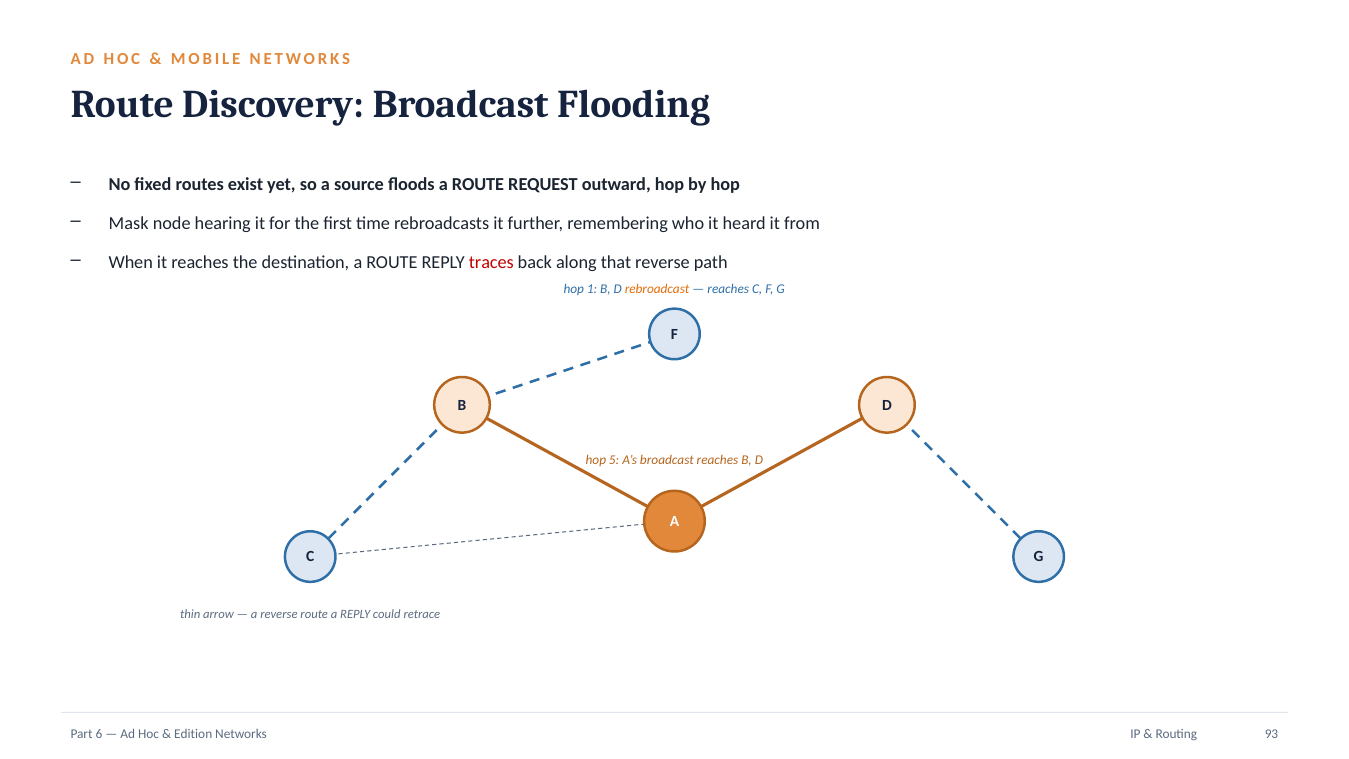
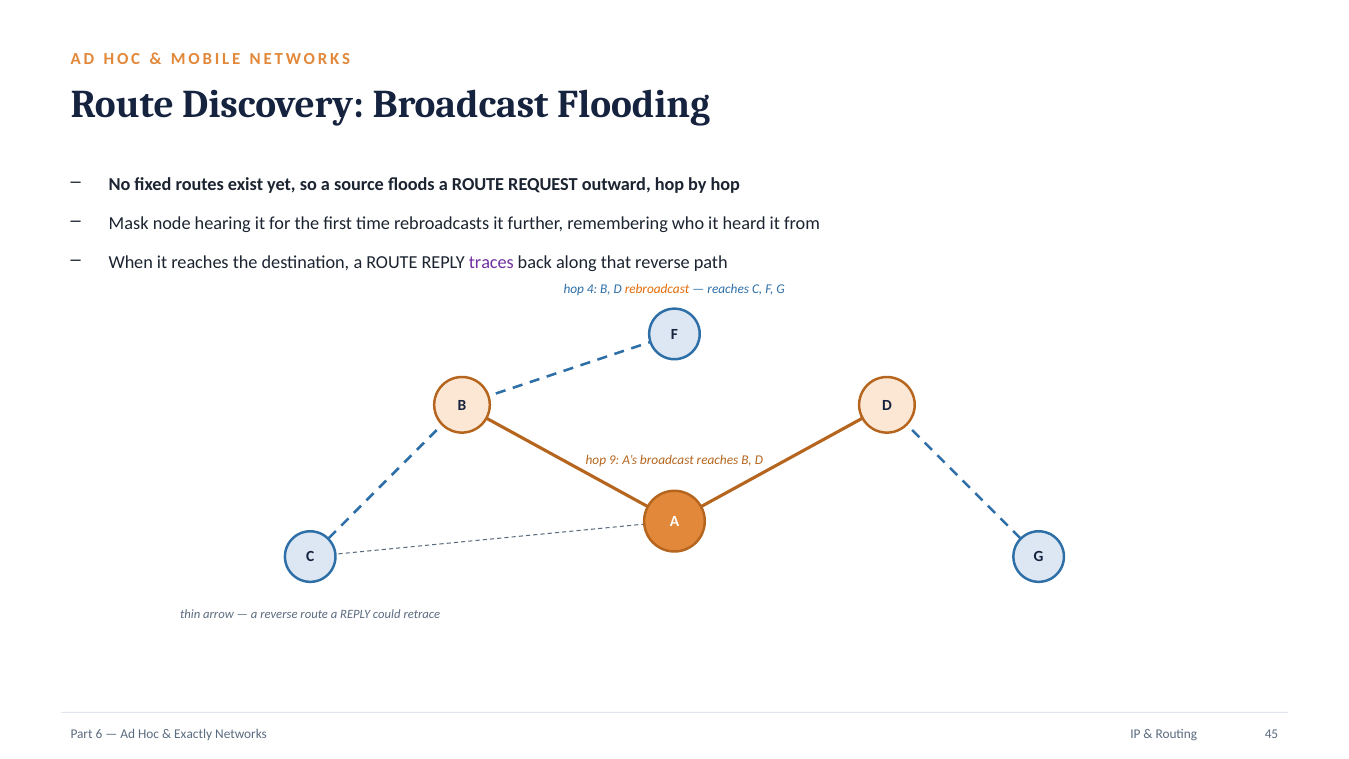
traces colour: red -> purple (491, 263)
1: 1 -> 4 (592, 289)
5: 5 -> 9 (614, 460)
Edition: Edition -> Exactly (193, 733)
93: 93 -> 45 (1272, 733)
